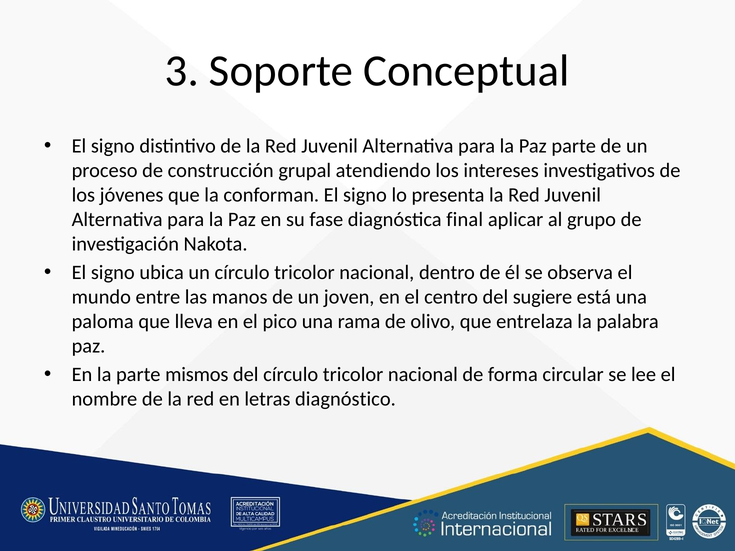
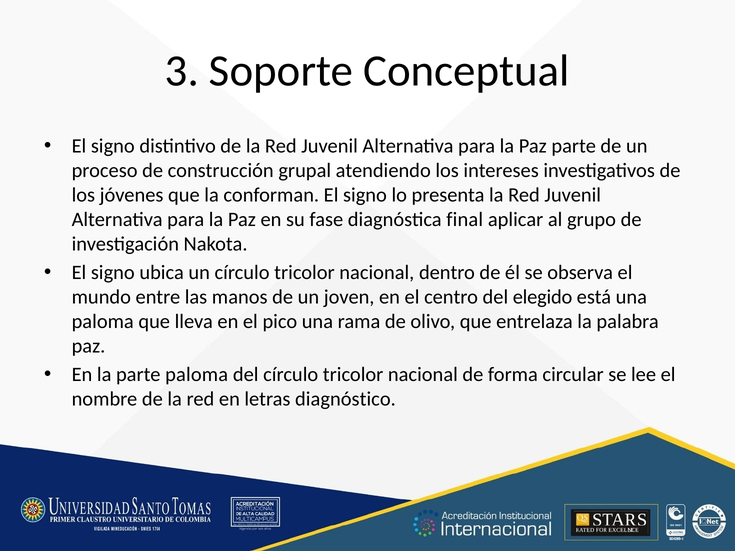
sugiere: sugiere -> elegido (543, 297)
parte mismos: mismos -> paloma (197, 375)
